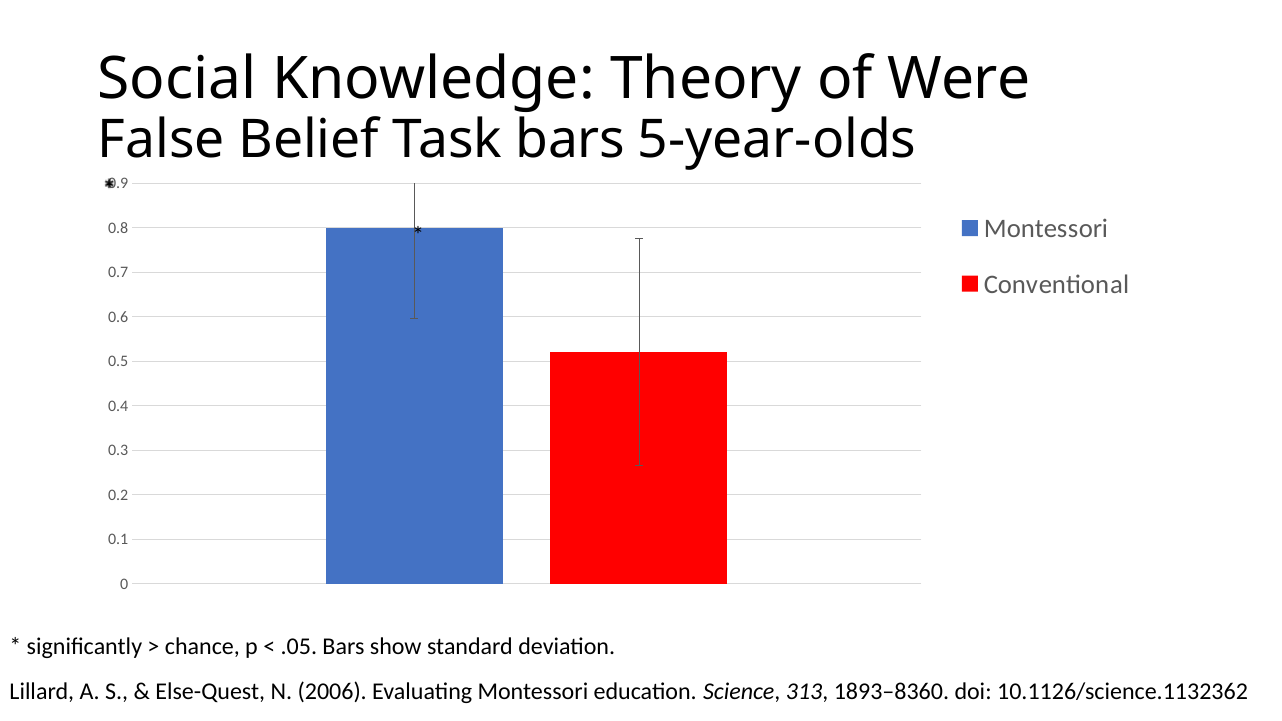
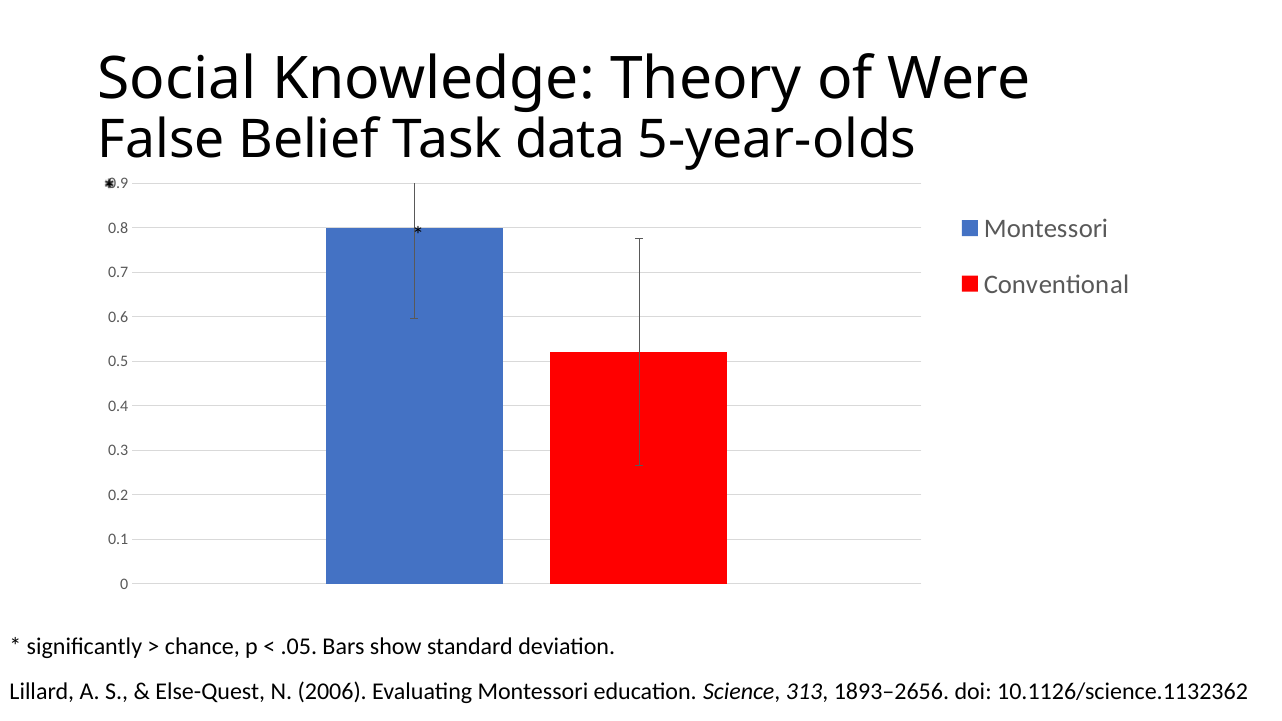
Task bars: bars -> data (570, 139)
1893–8360: 1893–8360 -> 1893–2656 (891, 692)
